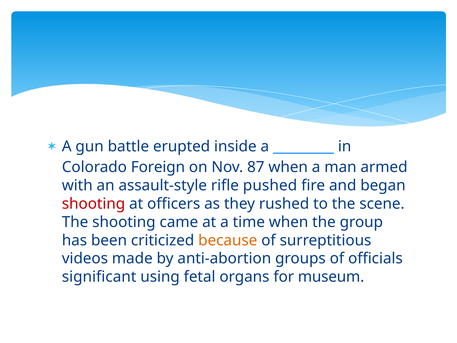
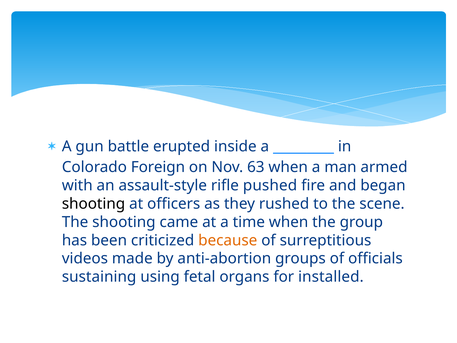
87: 87 -> 63 (256, 167)
shooting colour: red -> black (93, 204)
significant: significant -> sustaining (99, 277)
museum: museum -> installed (331, 277)
